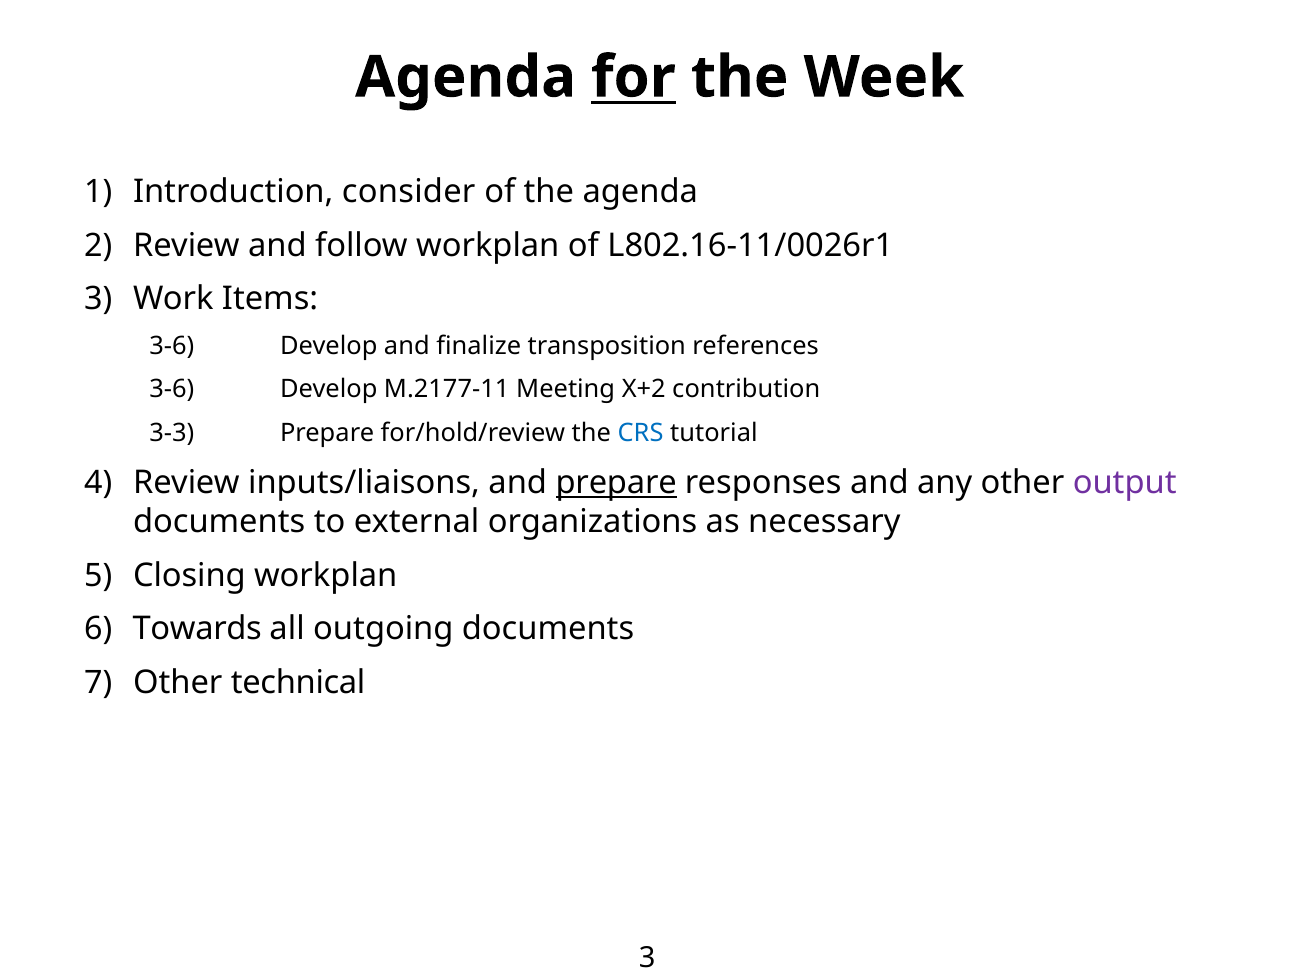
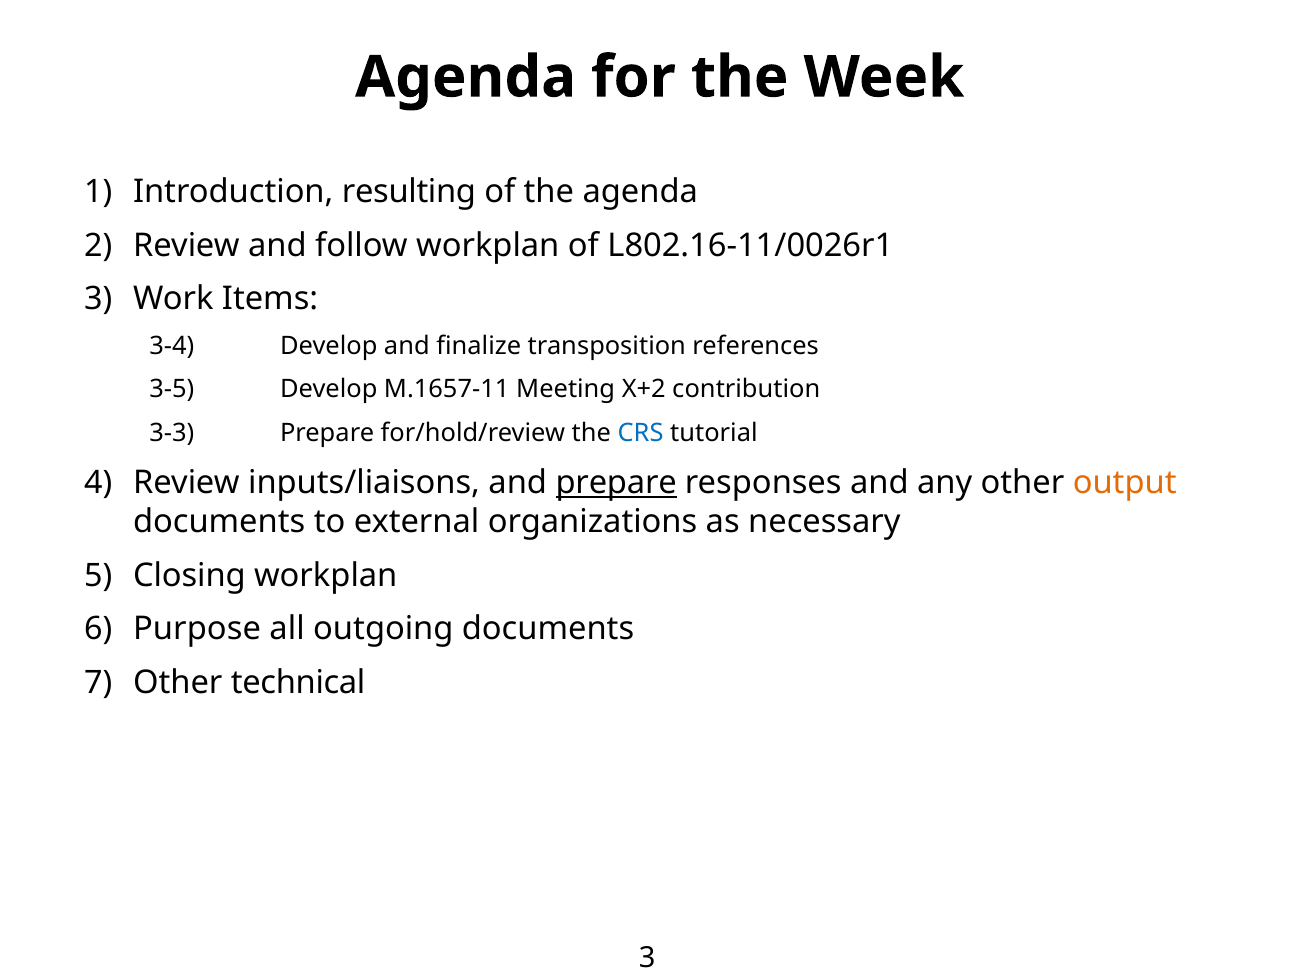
for underline: present -> none (633, 77)
consider: consider -> resulting (409, 192)
3-6: 3-6 -> 3-4 (172, 346)
3-6: 3-6 -> 3-5 (172, 390)
M.2177-11: M.2177-11 -> M.1657-11 (447, 390)
output colour: purple -> orange (1125, 483)
Towards: Towards -> Purpose (197, 629)
